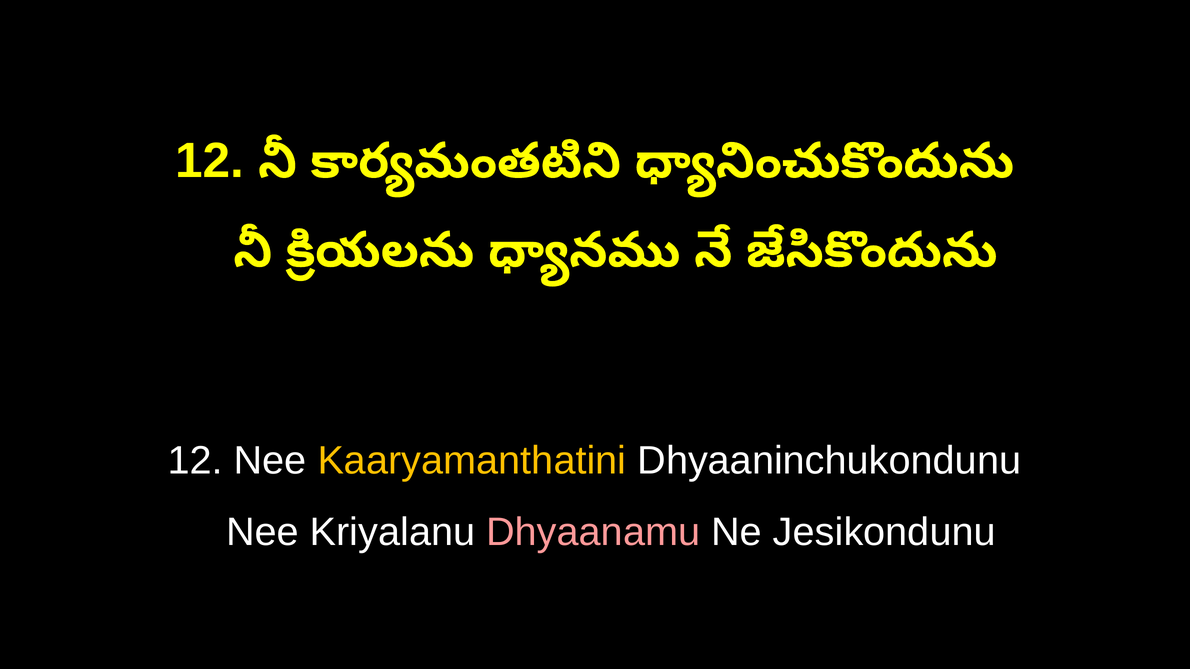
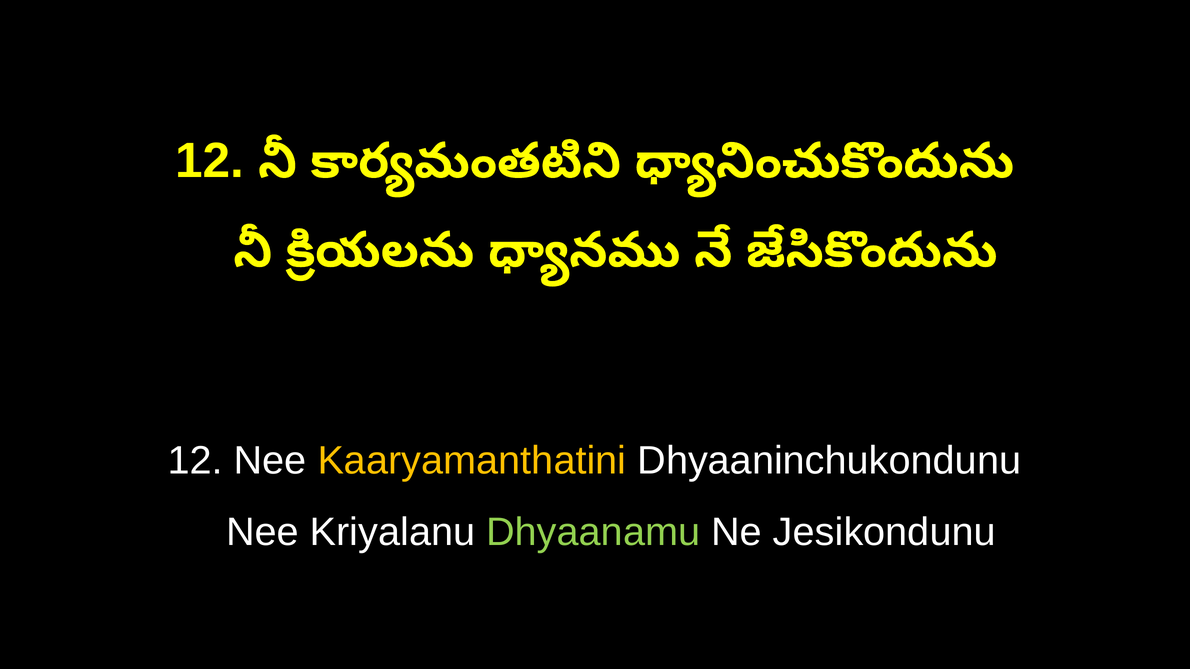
Dhyaanamu colour: pink -> light green (593, 532)
